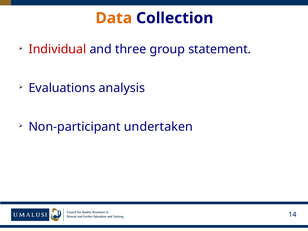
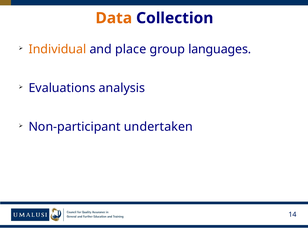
Individual colour: red -> orange (57, 49)
three: three -> place (131, 49)
statement: statement -> languages (220, 49)
